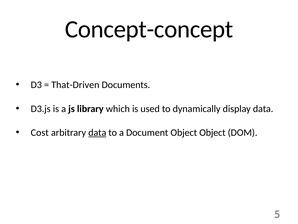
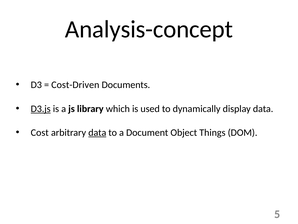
Concept-concept: Concept-concept -> Analysis-concept (149, 29)
That-Driven: That-Driven -> Cost-Driven (75, 85)
D3.js underline: none -> present (41, 109)
Object Object: Object -> Things (212, 132)
